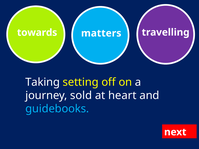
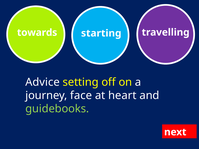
matters: matters -> starting (101, 33)
Taking: Taking -> Advice (43, 82)
sold: sold -> face (81, 96)
guidebooks colour: light blue -> light green (57, 109)
